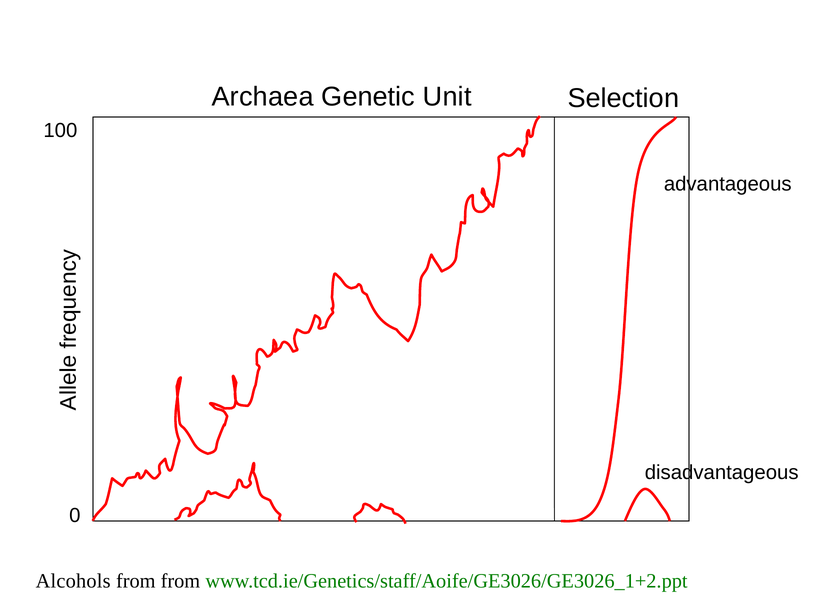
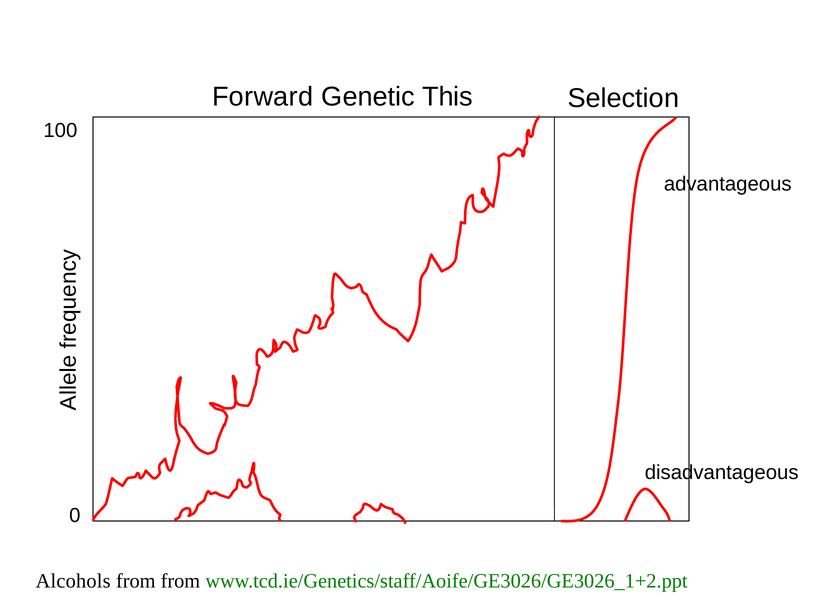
Archaea: Archaea -> Forward (263, 97)
Unit: Unit -> This (448, 97)
